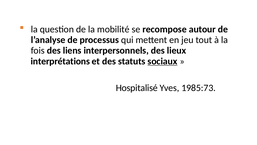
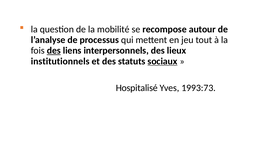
des underline: none -> present (54, 50)
interprétations: interprétations -> institutionnels (60, 61)
1985:73: 1985:73 -> 1993:73 (199, 88)
